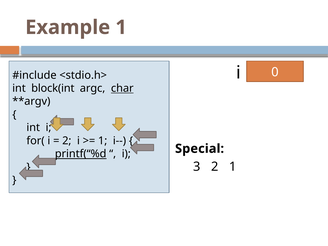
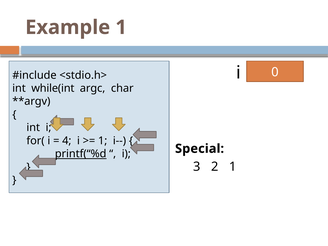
block(int: block(int -> while(int (53, 88)
char underline: present -> none (122, 88)
2: 2 -> 4 (67, 141)
